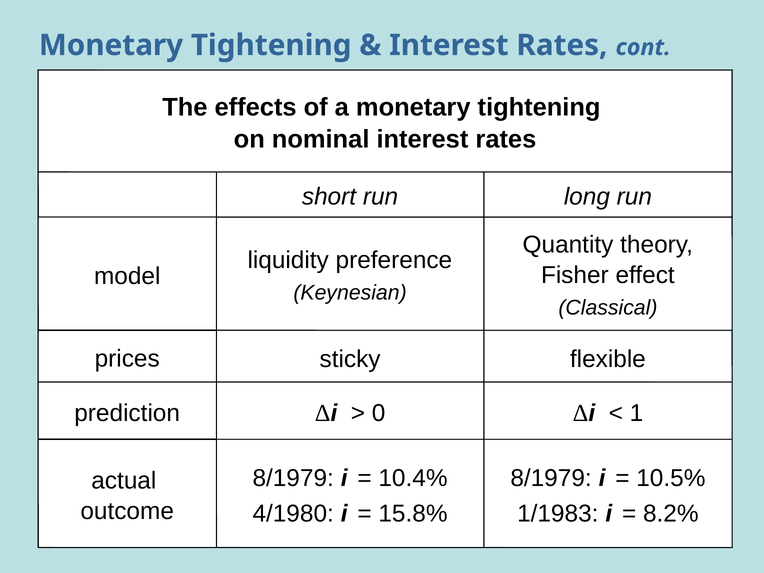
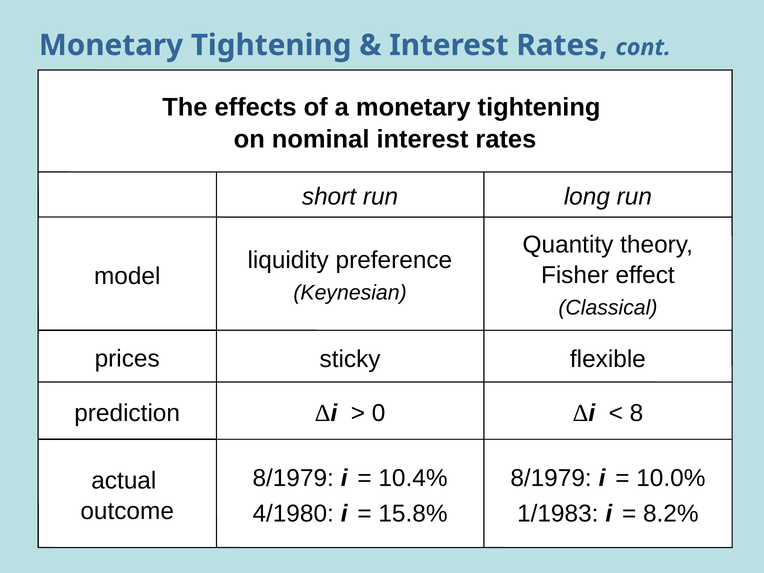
1: 1 -> 8 (636, 413)
10.5%: 10.5% -> 10.0% (671, 478)
